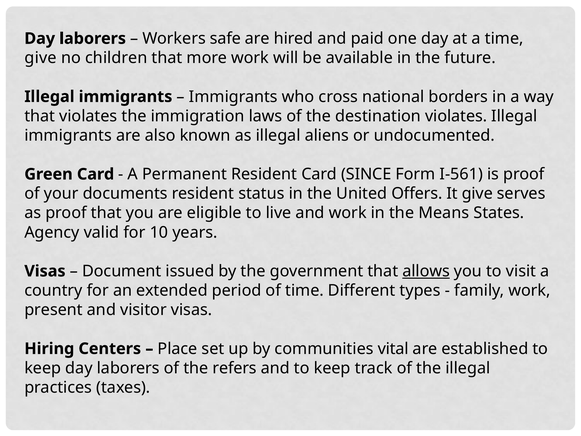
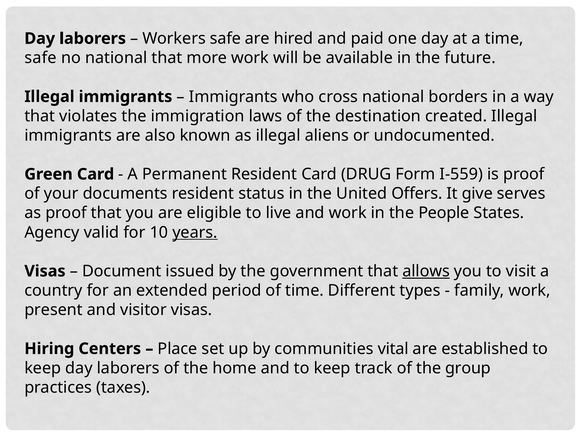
give: give -> safe (41, 58)
no children: children -> national (116, 58)
destination violates: violates -> created (456, 116)
SINCE: SINCE -> DRUG (366, 174)
I-561: I-561 -> I-559 (461, 174)
Means: Means -> People (444, 213)
years underline: none -> present (195, 232)
refers: refers -> home (235, 368)
the illegal: illegal -> group (468, 368)
